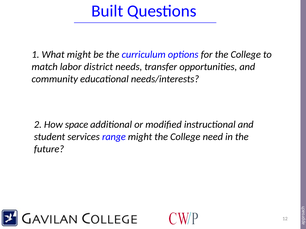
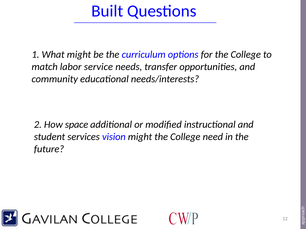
district: district -> service (98, 67)
range: range -> vision (114, 137)
